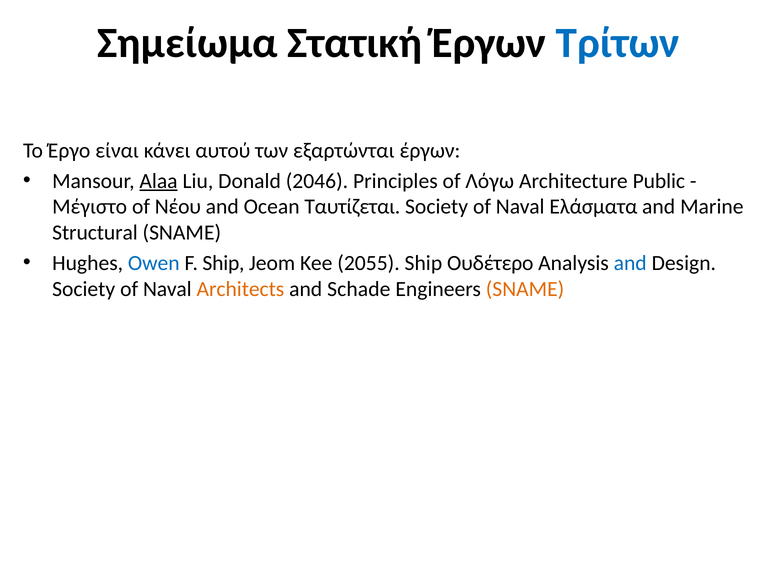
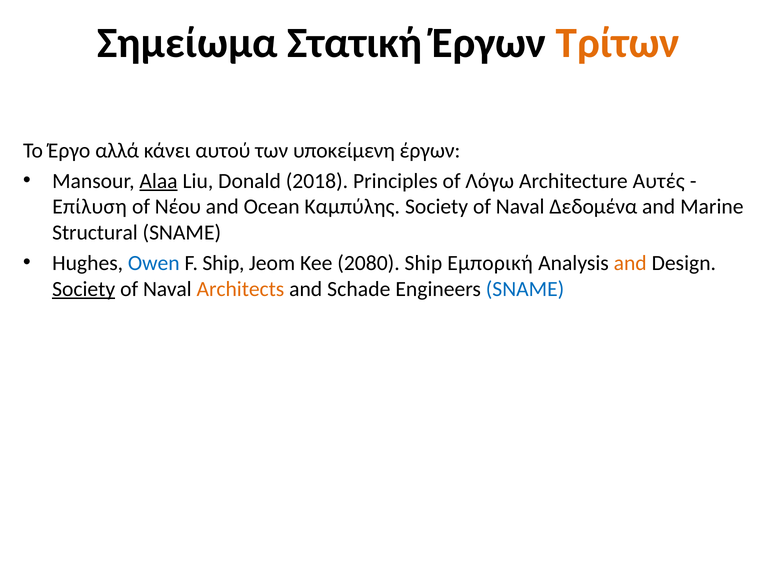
Τρίτων colour: blue -> orange (618, 43)
είναι: είναι -> αλλά (117, 151)
εξαρτώνται: εξαρτώνται -> υποκείμενη (344, 151)
2046: 2046 -> 2018 (317, 181)
Public: Public -> Αυτές (659, 181)
Μέγιστο: Μέγιστο -> Επίλυση (90, 207)
Ταυτίζεται: Ταυτίζεται -> Καμπύλης (352, 207)
Ελάσματα: Ελάσματα -> Δεδομένα (593, 207)
2055: 2055 -> 2080 (369, 263)
Ουδέτερο: Ουδέτερο -> Εμπορική (490, 263)
and colour: blue -> orange (630, 263)
Society underline: none -> present (84, 289)
SNAME colour: orange -> blue (525, 289)
